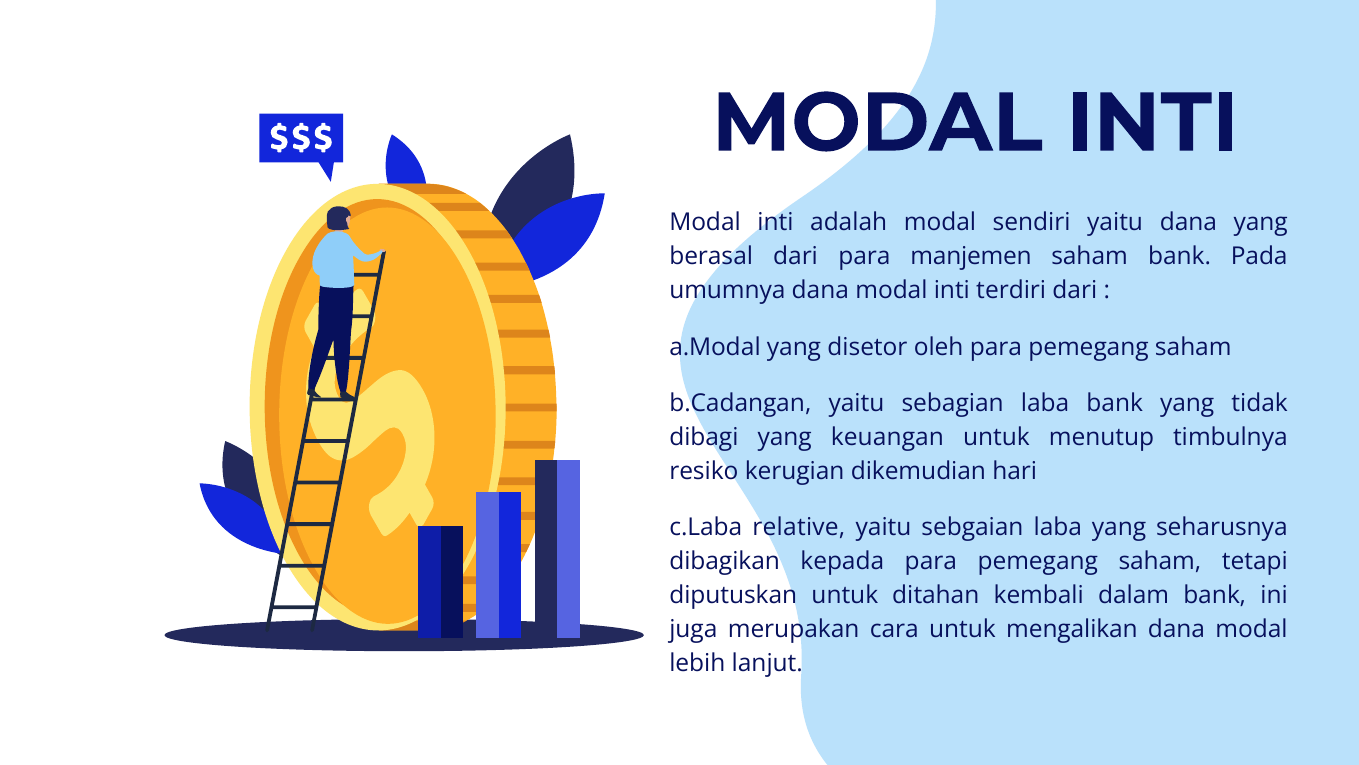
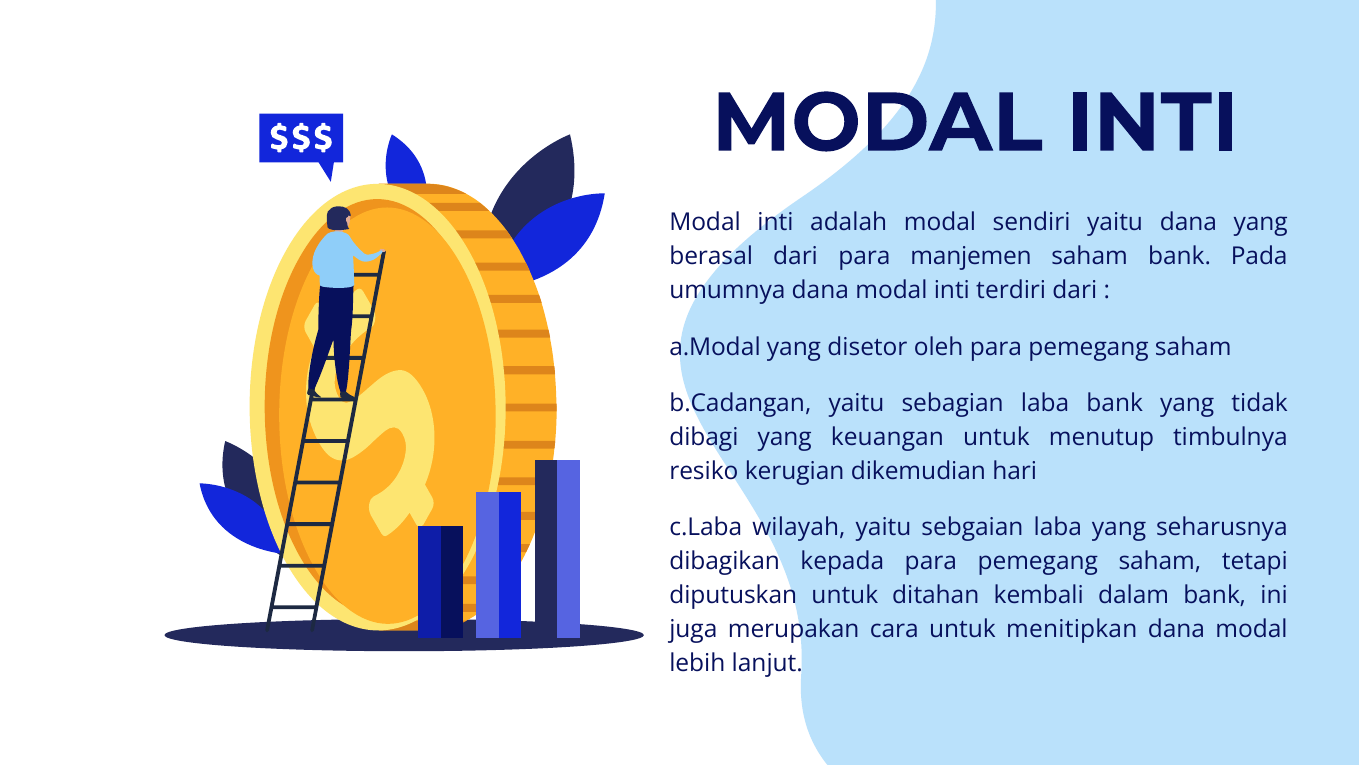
relative: relative -> wilayah (799, 527)
mengalikan: mengalikan -> menitipkan (1072, 629)
